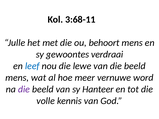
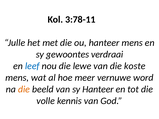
3:68-11: 3:68-11 -> 3:78-11 (80, 20)
ou behoort: behoort -> hanteer (104, 43)
van die beeld: beeld -> koste (135, 66)
die colour: purple -> orange (24, 89)
